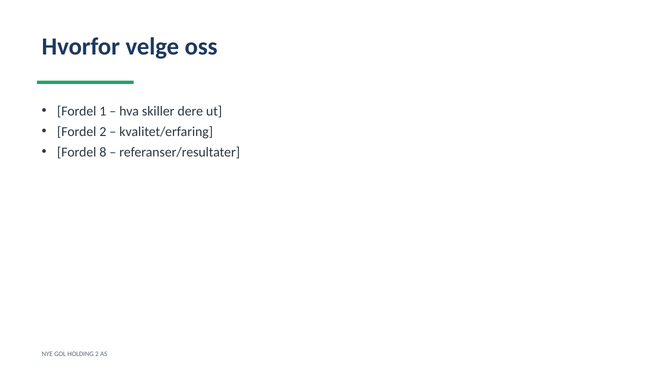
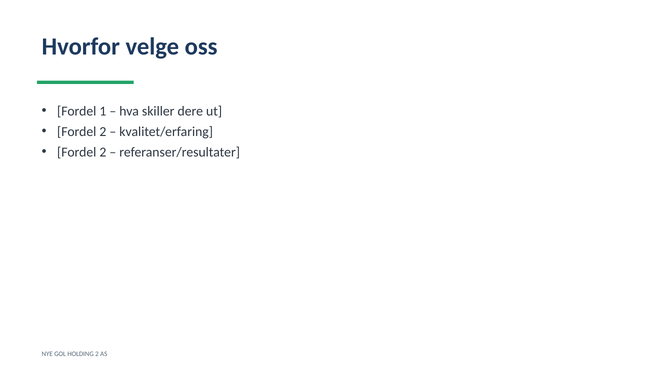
8: 8 -> 2 (103, 152)
